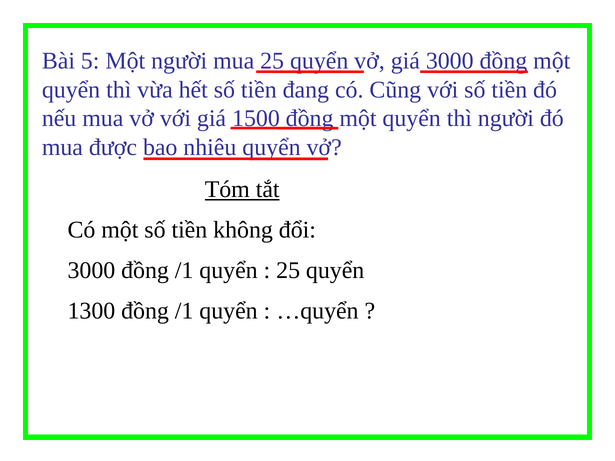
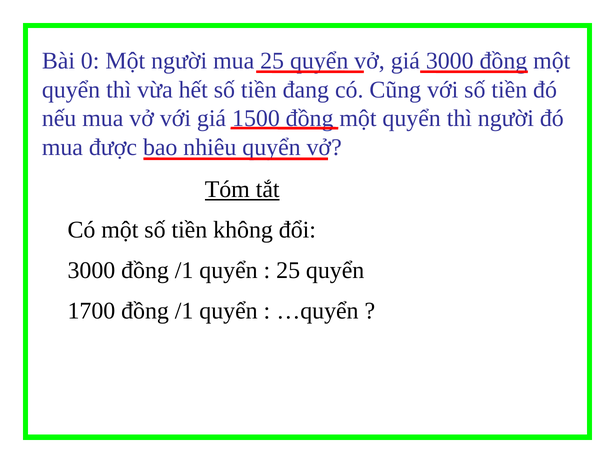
5: 5 -> 0 (90, 61)
1300: 1300 -> 1700 (91, 311)
